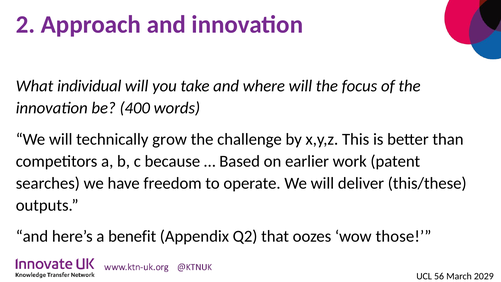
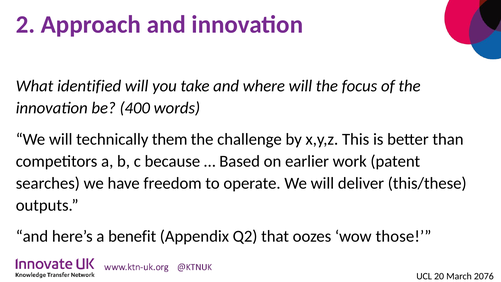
individual: individual -> identified (89, 86)
grow: grow -> them (170, 139)
56: 56 -> 20 (439, 276)
2029: 2029 -> 2076 (484, 276)
